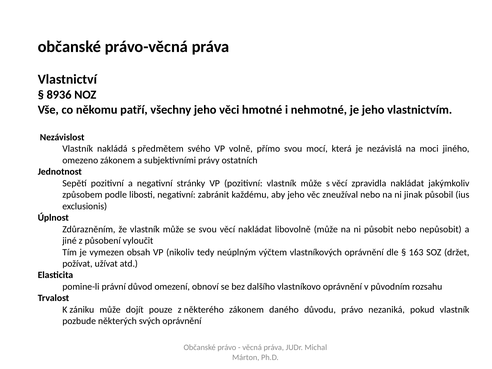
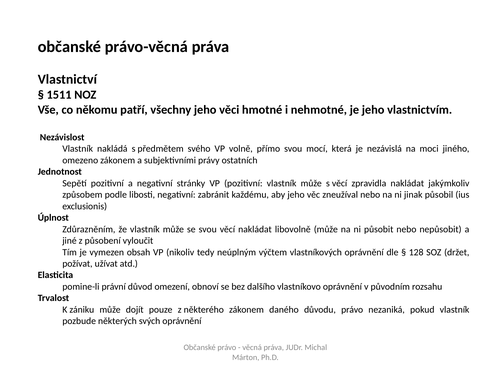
8936: 8936 -> 1511 (59, 95)
163: 163 -> 128 (416, 252)
